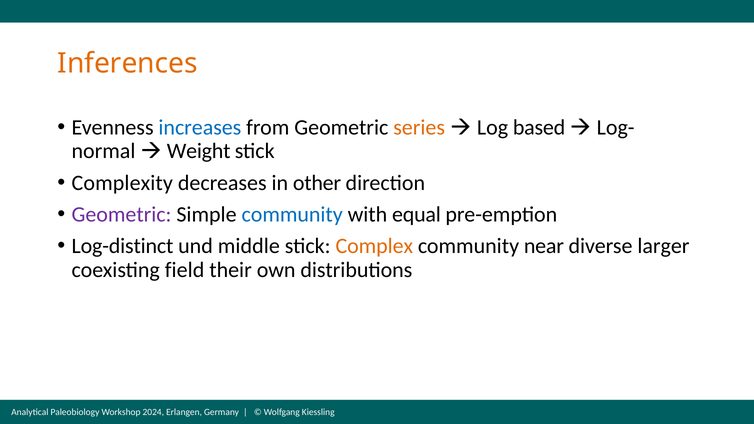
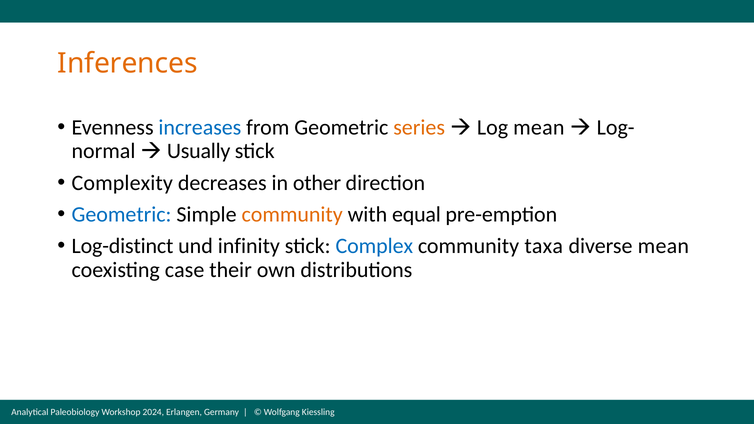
Log based: based -> mean (539, 127)
Weight: Weight -> Usually (199, 151)
Geometric colour: purple -> blue (122, 214)
community colour: blue -> orange (292, 214)
middle: middle -> infinity (249, 246)
Complex colour: orange -> blue (374, 246)
near: near -> taxa (544, 246)
diverse larger: larger -> mean (663, 246)
field: field -> case (185, 270)
